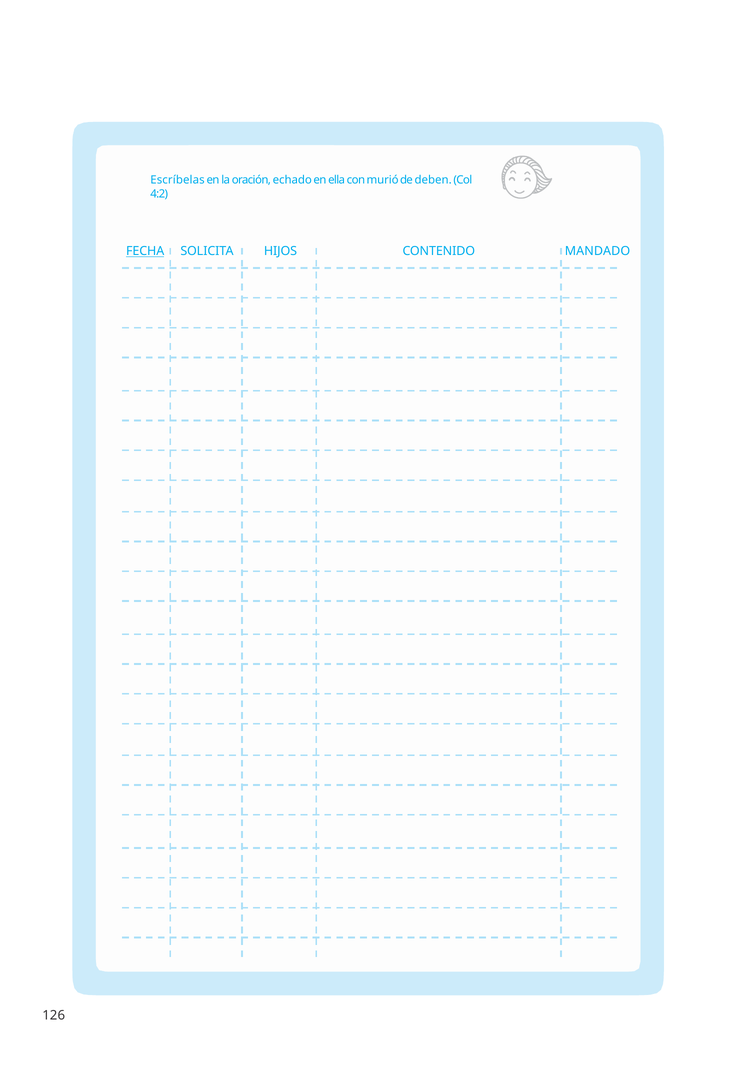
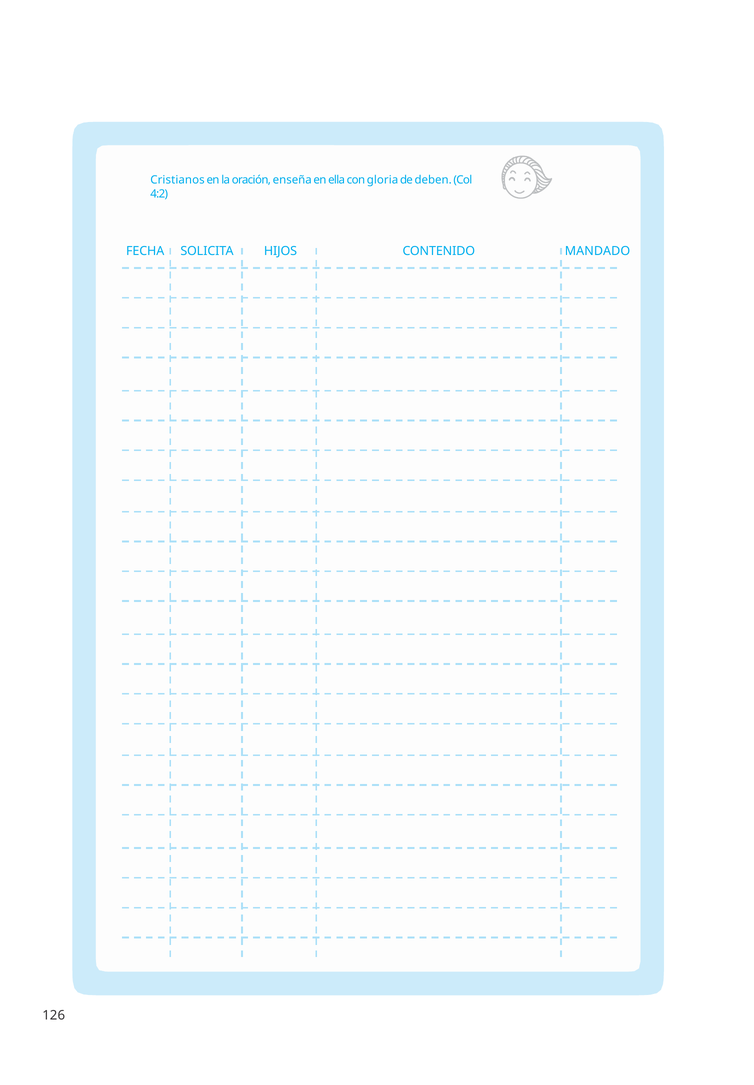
Escríbelas: Escríbelas -> Cristianos (177, 180)
echado: echado -> enseña (292, 180)
murió: murió -> gloria (383, 180)
FECHA underline: present -> none (145, 251)
